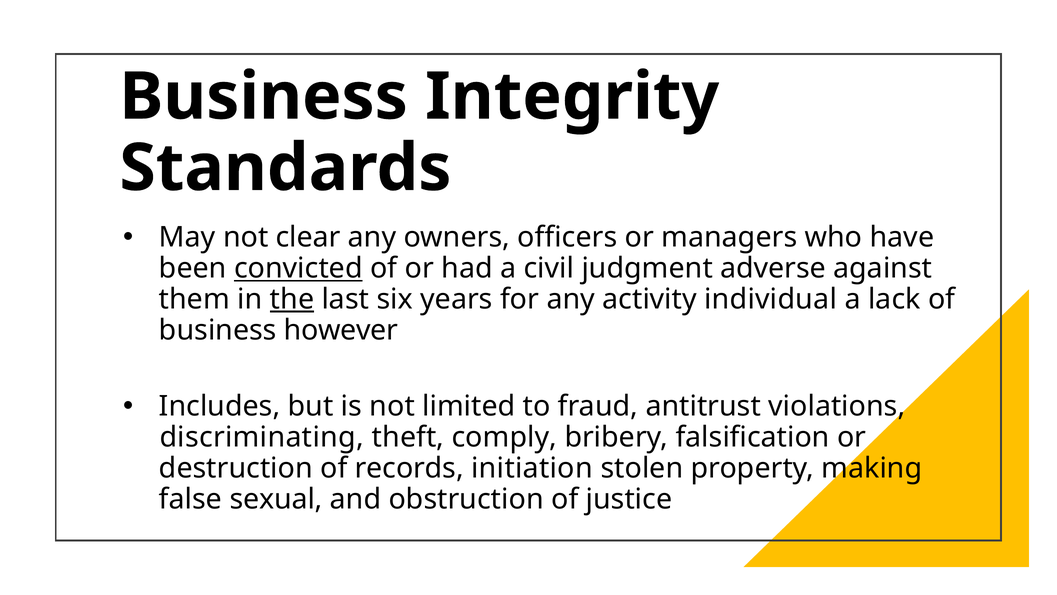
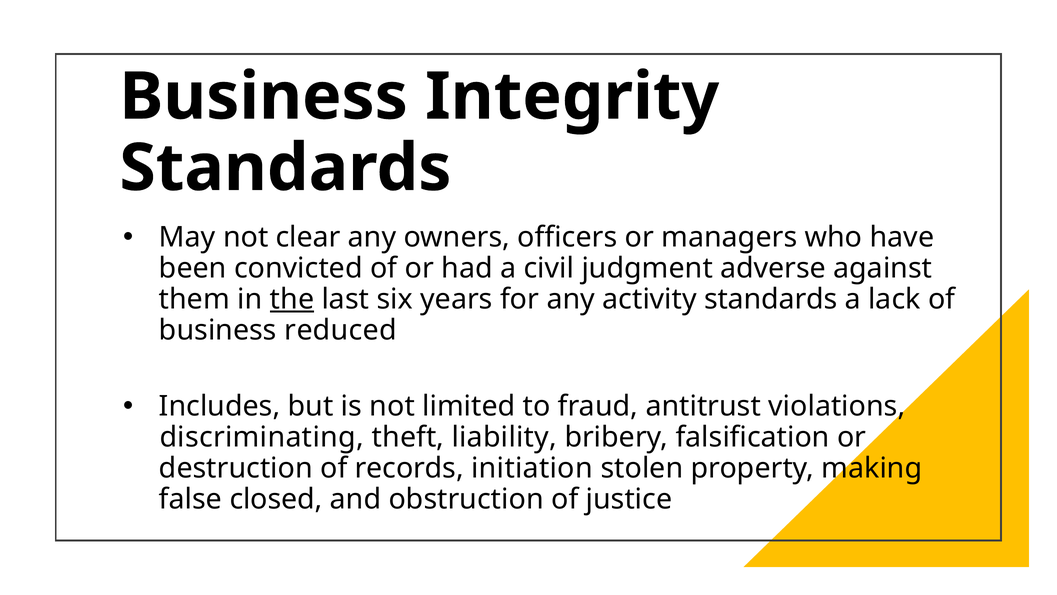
convicted underline: present -> none (298, 268)
activity individual: individual -> standards (771, 299)
however: however -> reduced (341, 330)
comply: comply -> liability (504, 437)
sexual: sexual -> closed (276, 499)
